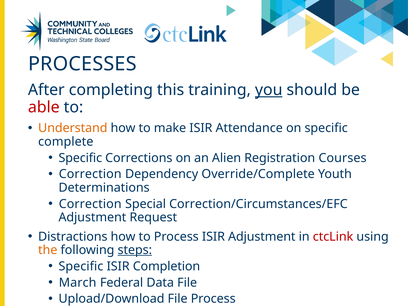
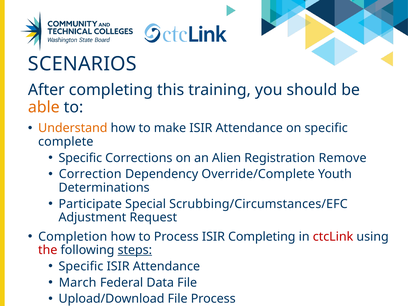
PROCESSES: PROCESSES -> SCENARIOS (82, 64)
you underline: present -> none (269, 90)
able colour: red -> orange (44, 107)
Courses: Courses -> Remove (343, 158)
Correction: Correction -> Participate (90, 204)
Correction/Circumstances/EFC: Correction/Circumstances/EFC -> Scrubbing/Circumstances/EFC (258, 204)
Distractions: Distractions -> Completion (73, 237)
ISIR Adjustment: Adjustment -> Completing (262, 237)
the colour: orange -> red (48, 250)
Completion: Completion -> Attendance (166, 266)
